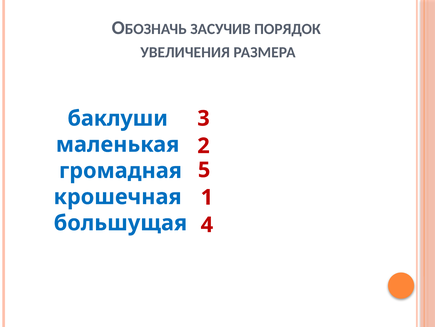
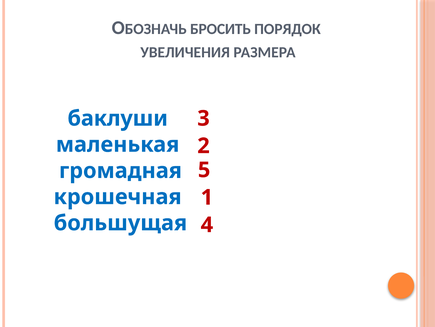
ЗАСУЧИВ: ЗАСУЧИВ -> БРОСИТЬ (221, 29)
